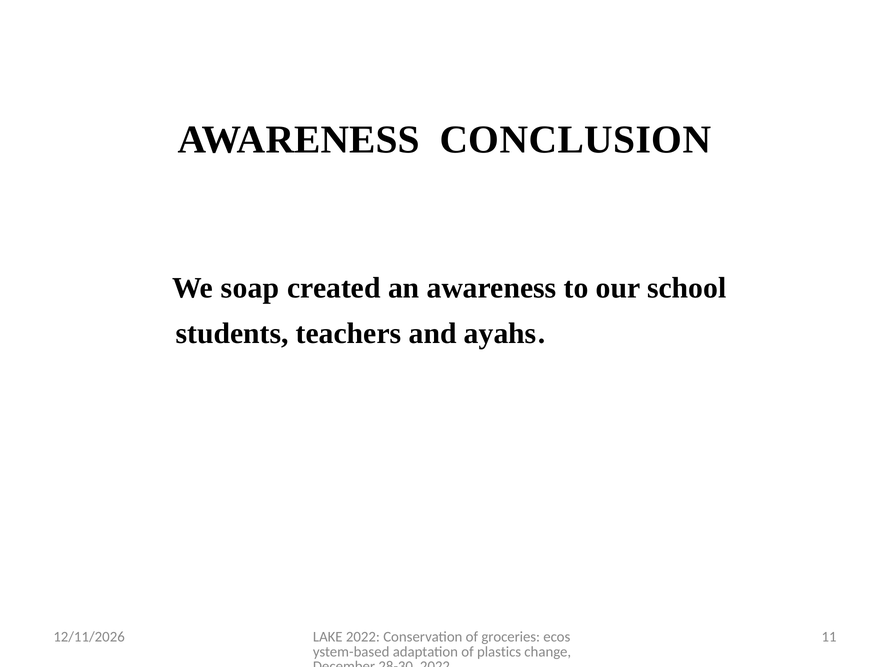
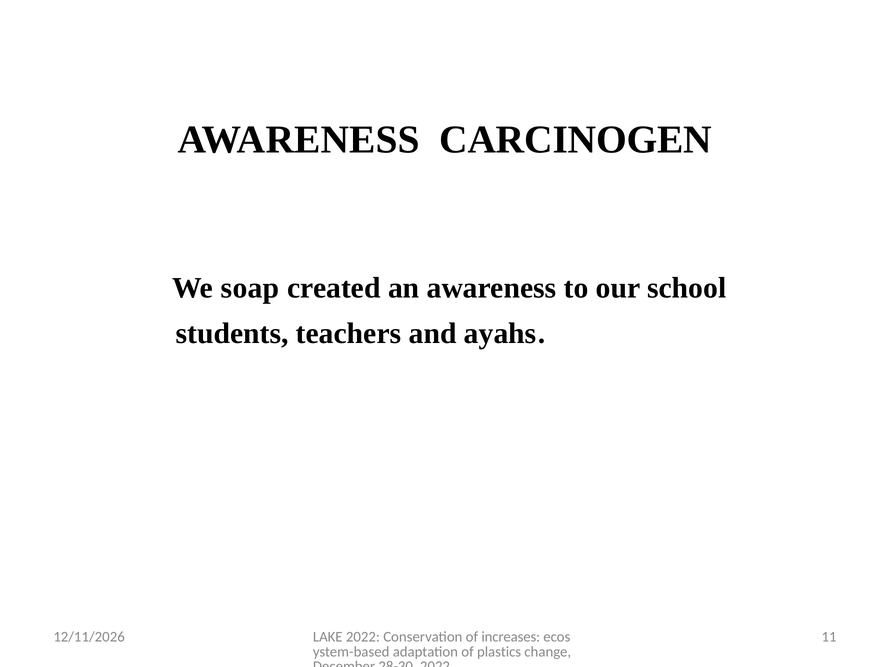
CONCLUSION: CONCLUSION -> CARCINOGEN (576, 140)
groceries: groceries -> increases (511, 637)
